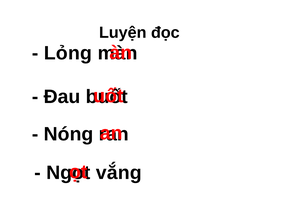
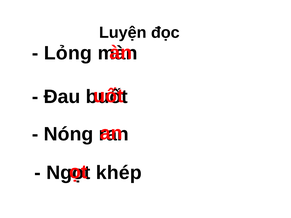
vắng: vắng -> khép (119, 173)
